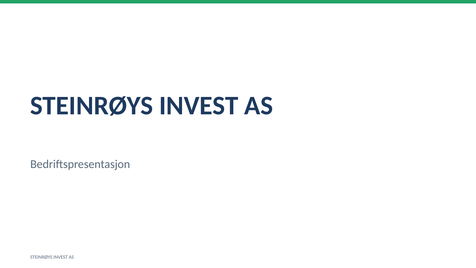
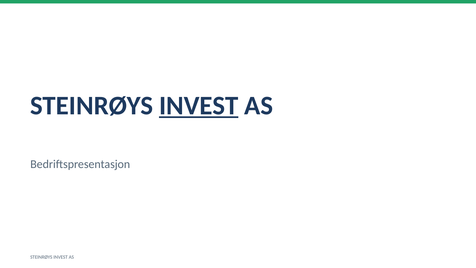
INVEST underline: none -> present (199, 106)
